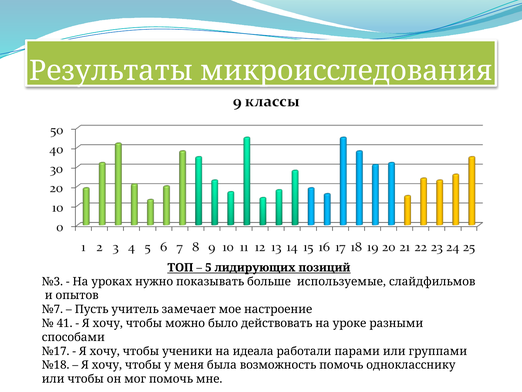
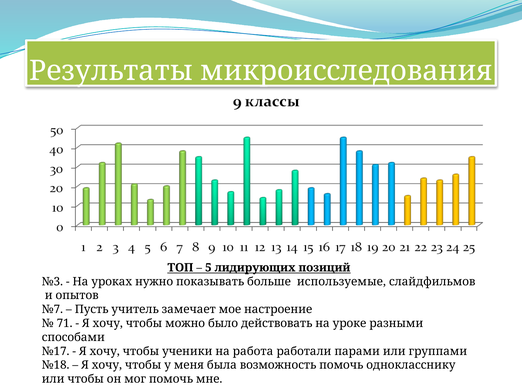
41: 41 -> 71 (65, 323)
идеала: идеала -> работа (253, 351)
